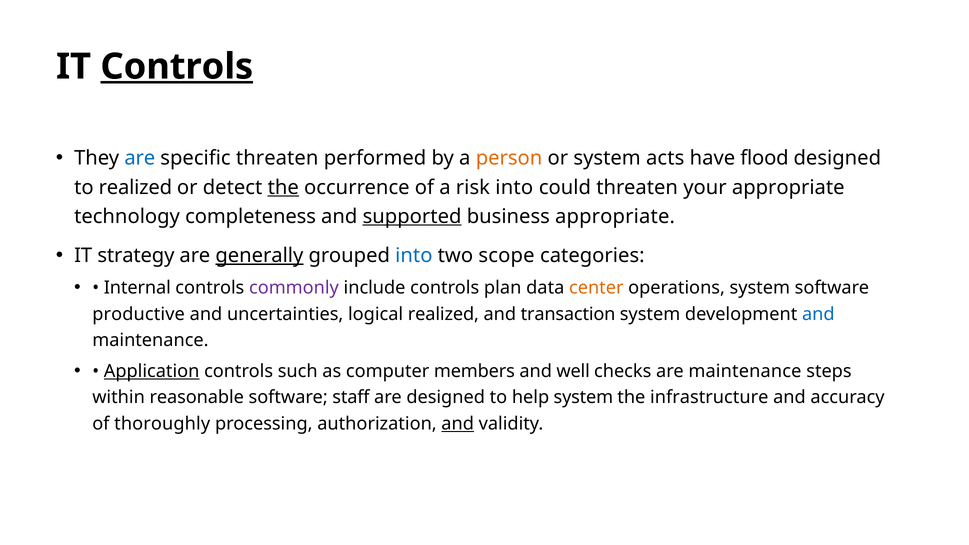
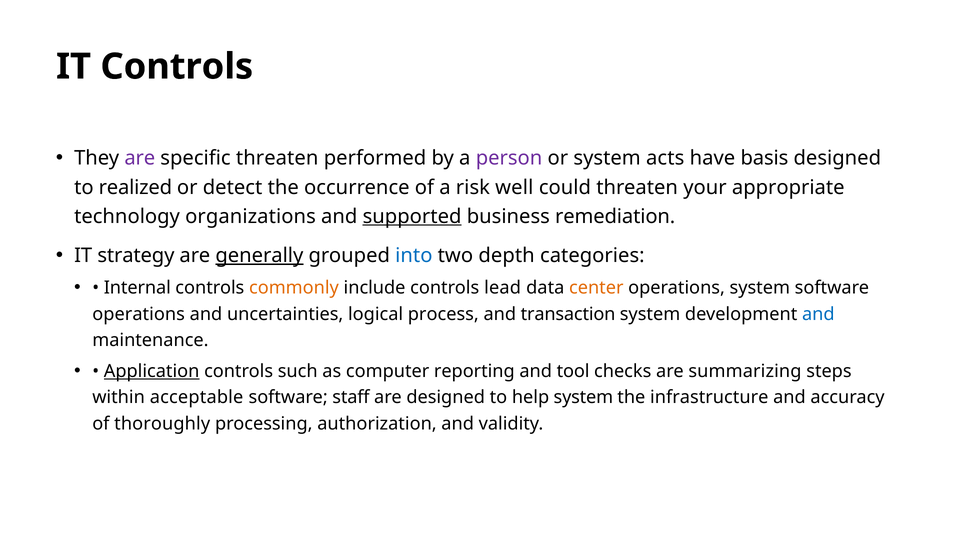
Controls underline: present -> none (177, 67)
are colour: blue -> purple (140, 158)
person colour: orange -> purple (509, 158)
flood: flood -> basis (764, 158)
the underline: present -> none (283, 187)
risk into: into -> well (514, 187)
completeness: completeness -> organizations (251, 216)
business appropriate: appropriate -> remediation (615, 216)
scope: scope -> depth (507, 256)
commonly colour: purple -> orange (294, 288)
plan: plan -> lead (503, 288)
productive: productive -> operations (139, 314)
logical realized: realized -> process (443, 314)
members: members -> reporting (474, 371)
well: well -> tool (573, 371)
are maintenance: maintenance -> summarizing (745, 371)
reasonable: reasonable -> acceptable (197, 398)
and underline: present -> none (458, 424)
